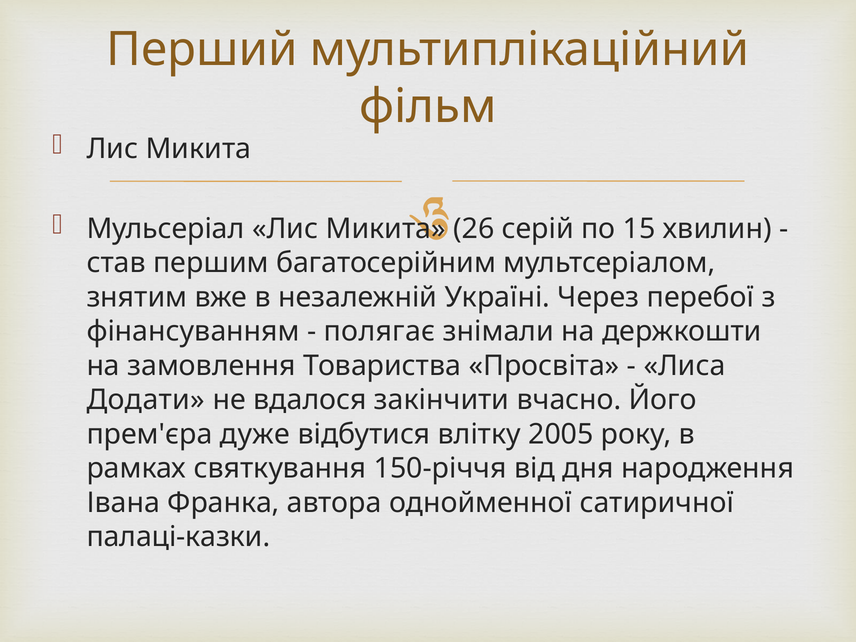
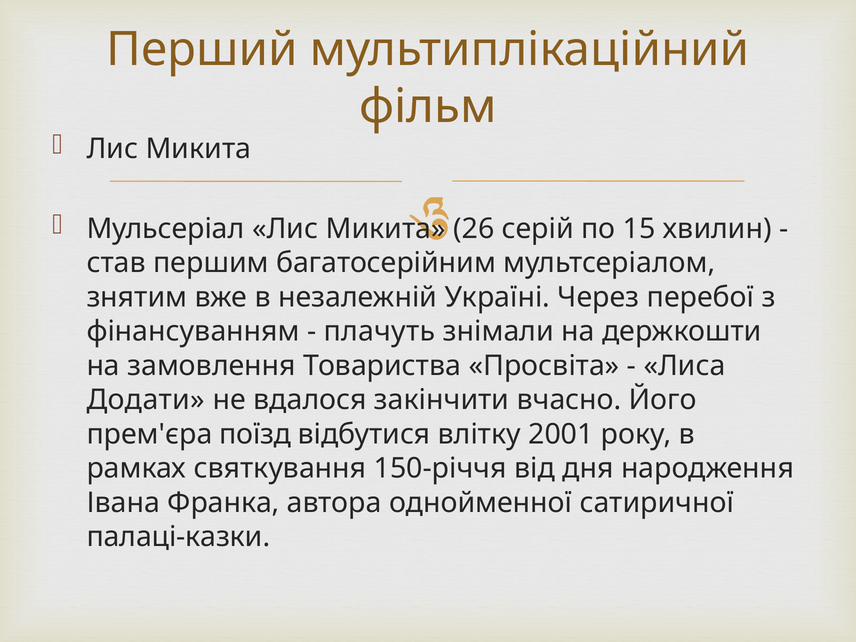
полягає: полягає -> плачуть (380, 331)
дуже: дуже -> поїзд (255, 434)
2005: 2005 -> 2001 (561, 434)
